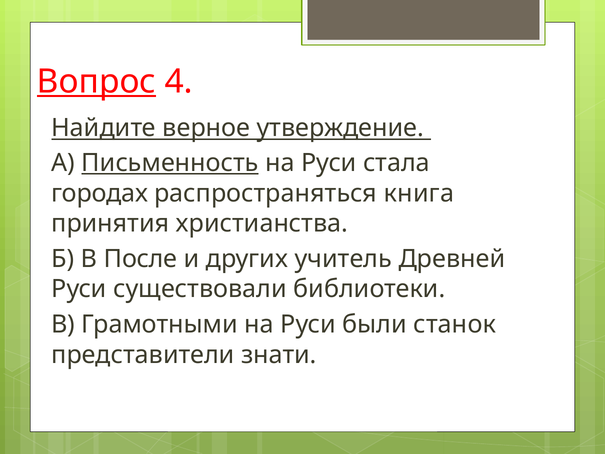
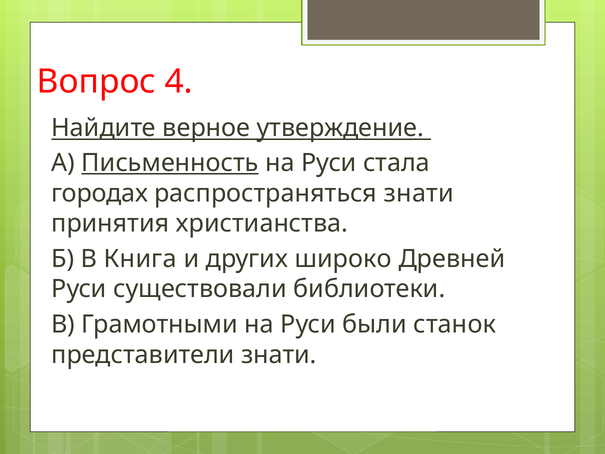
Вопрос underline: present -> none (97, 82)
распространяться книга: книга -> знати (419, 193)
После: После -> Книга (140, 259)
учитель: учитель -> широко (343, 259)
